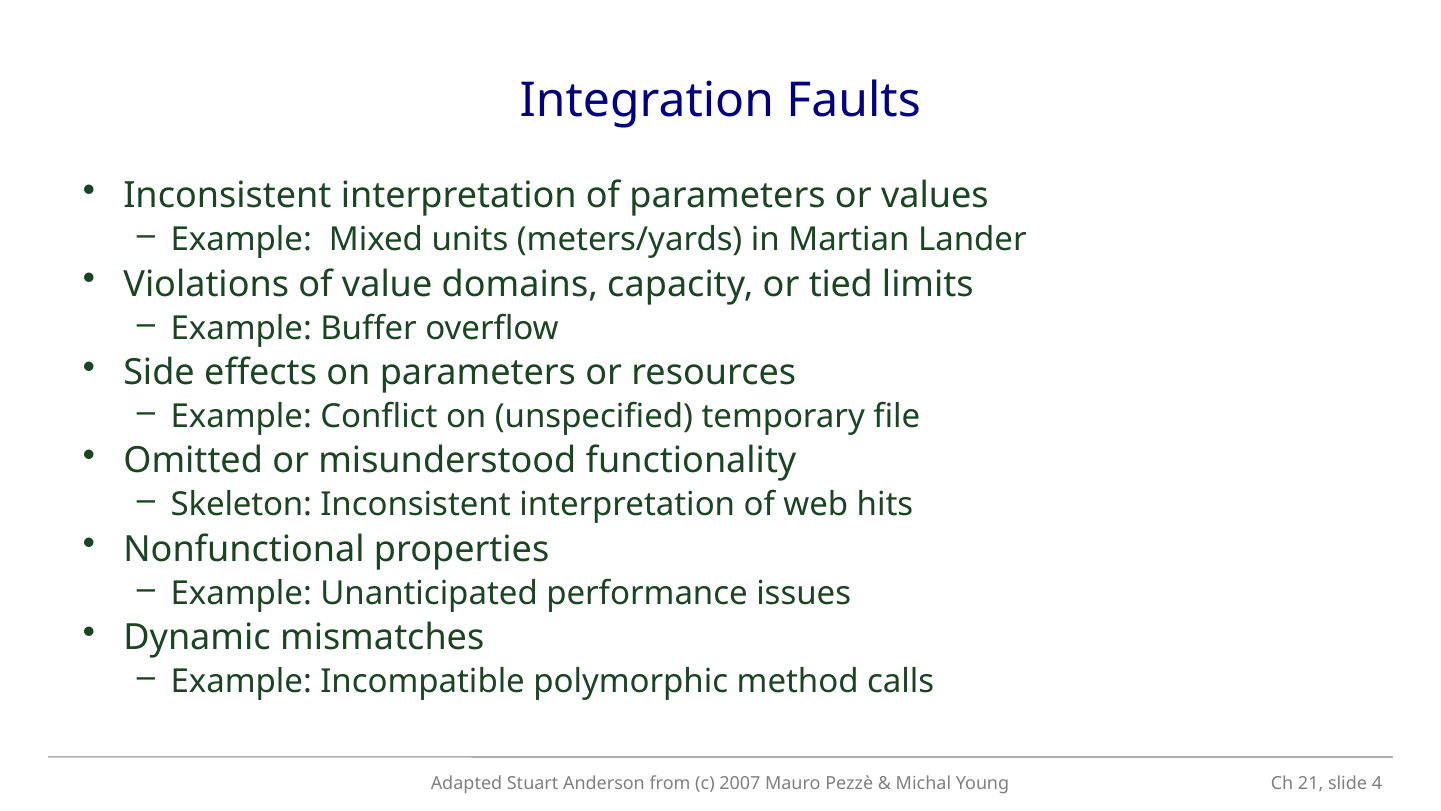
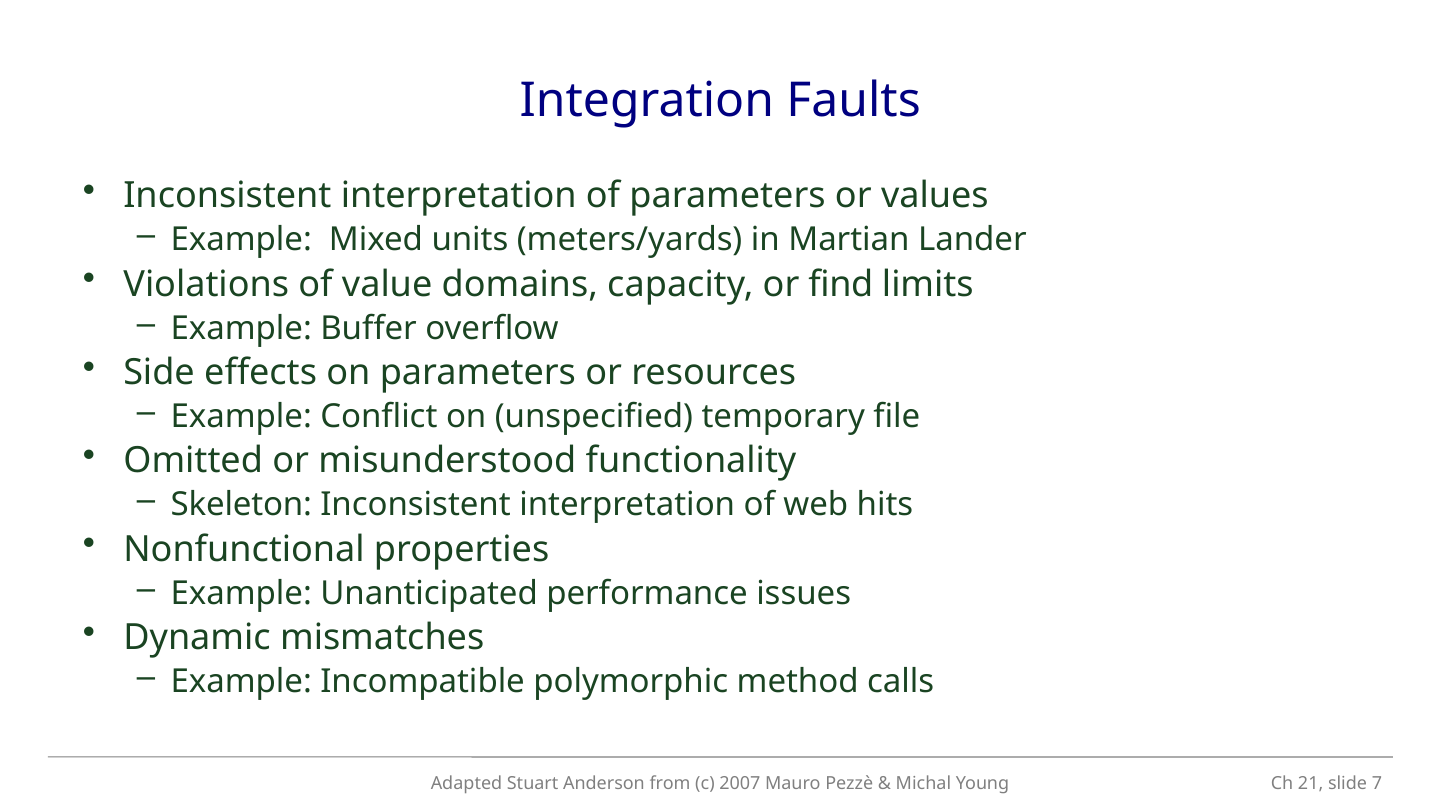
tied: tied -> find (841, 284)
4: 4 -> 7 (1377, 783)
